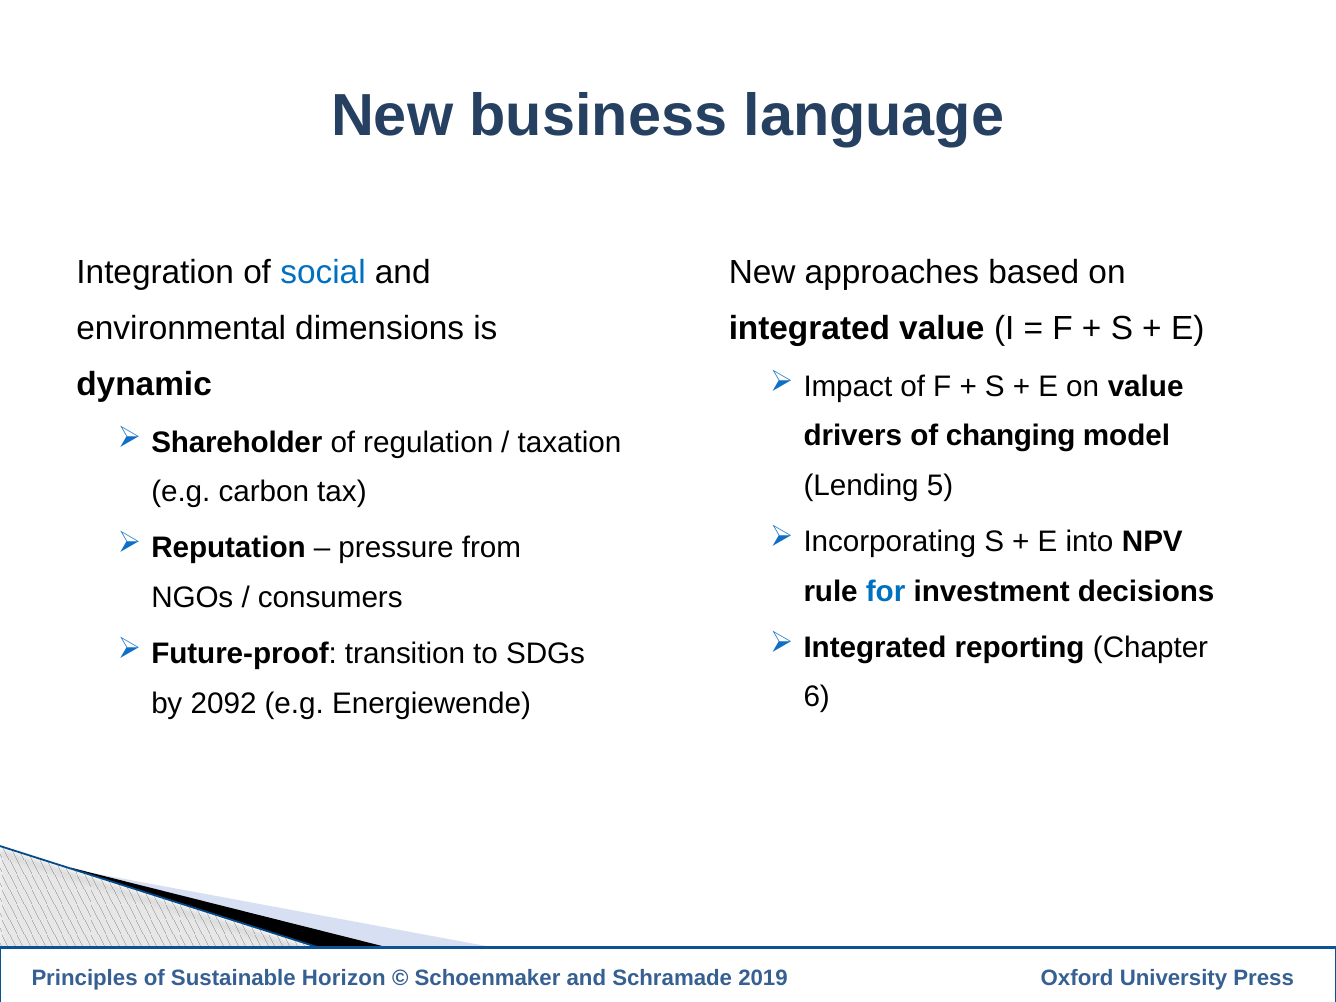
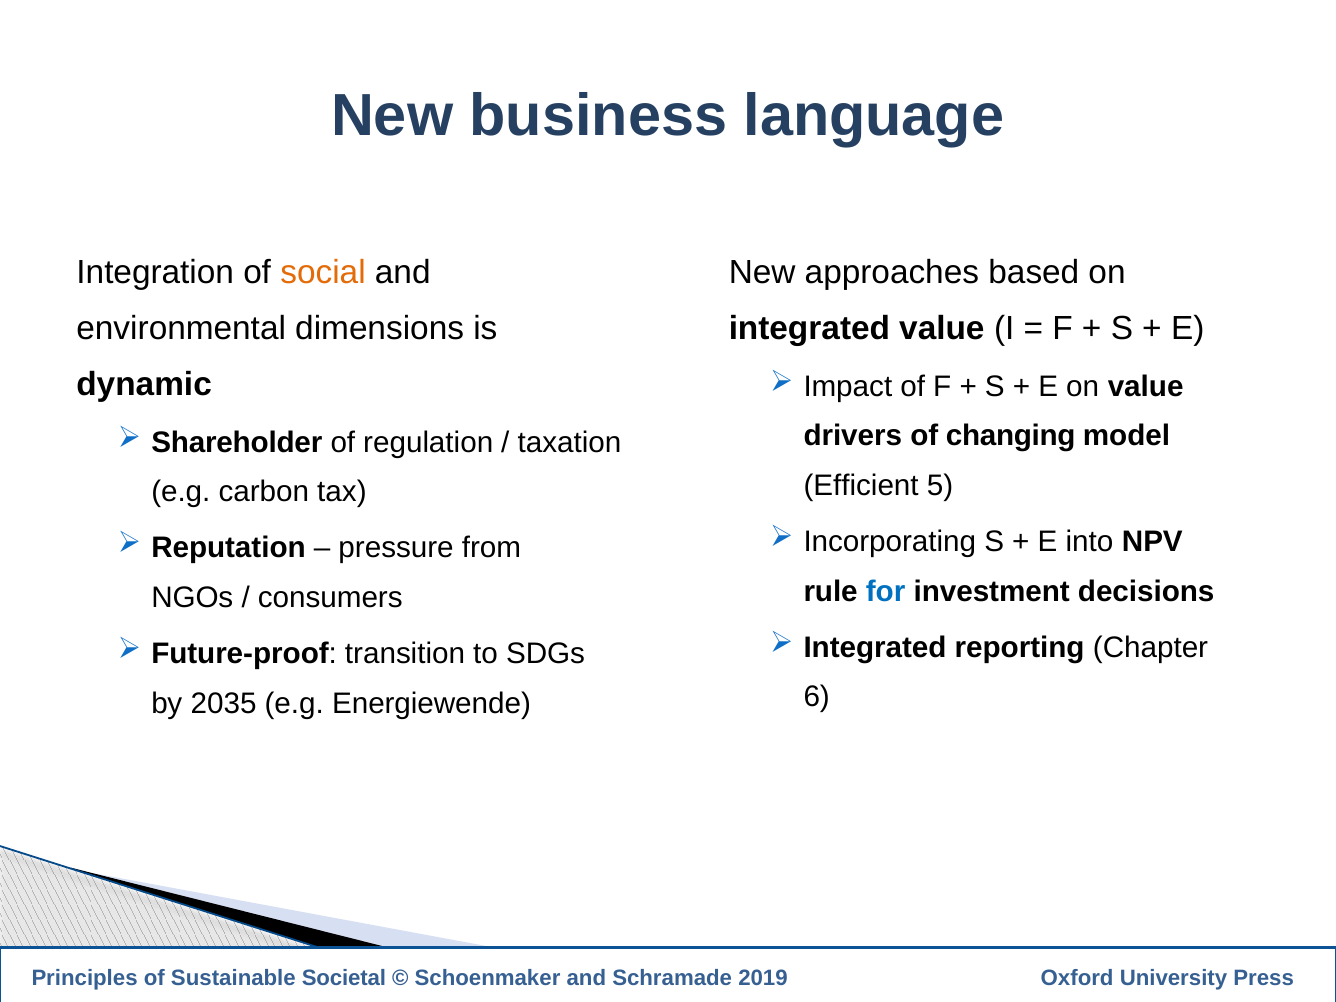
social colour: blue -> orange (323, 272)
Lending: Lending -> Efficient (861, 486)
2092: 2092 -> 2035 (224, 703)
Horizon: Horizon -> Societal (344, 978)
